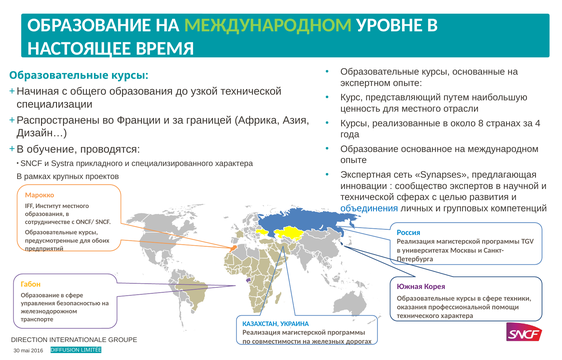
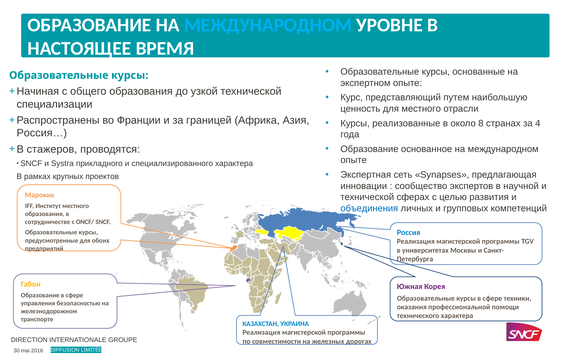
МЕЖДУНАРОДНОМ colour: light green -> light blue (268, 25)
Дизайн…: Дизайн… -> Россия… (42, 133)
обучение: обучение -> стажеров (52, 149)
